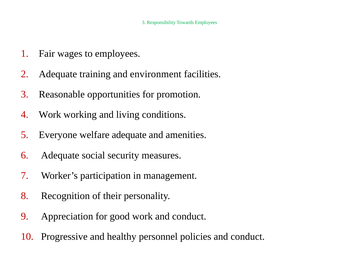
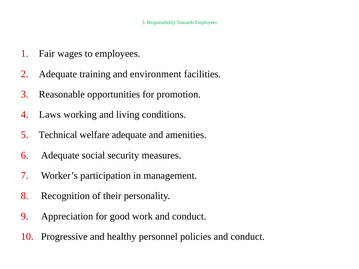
Work: Work -> Laws (50, 115)
Everyone: Everyone -> Technical (58, 135)
